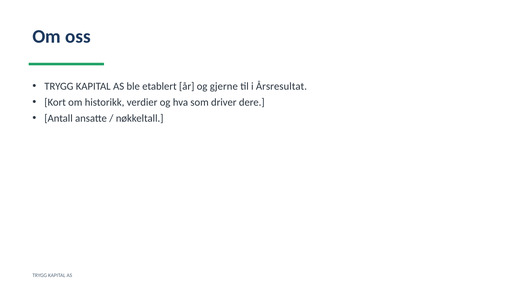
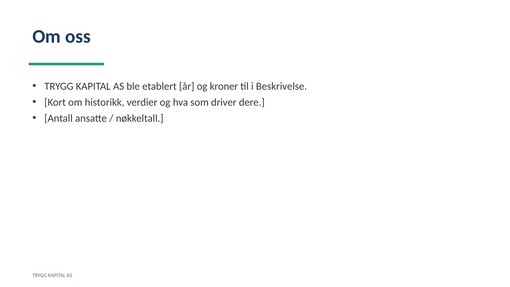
gjerne: gjerne -> kroner (224, 86)
Årsresultat: Årsresultat -> Beskrivelse (282, 86)
